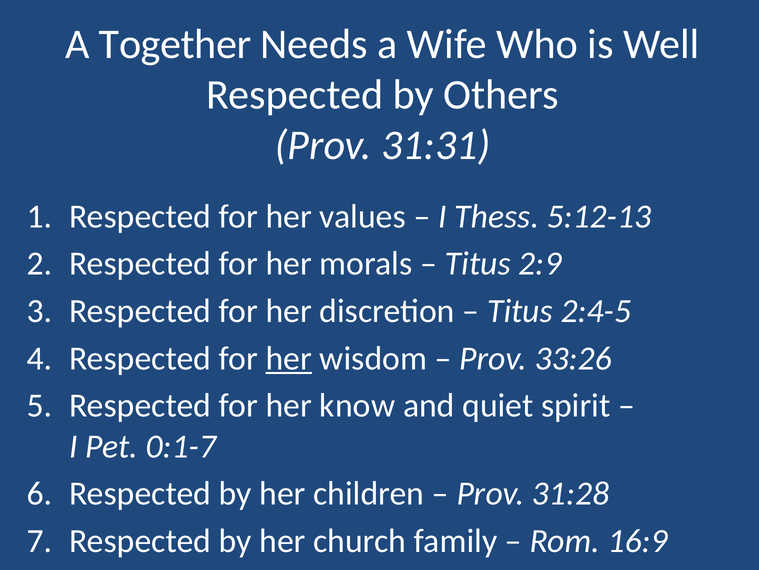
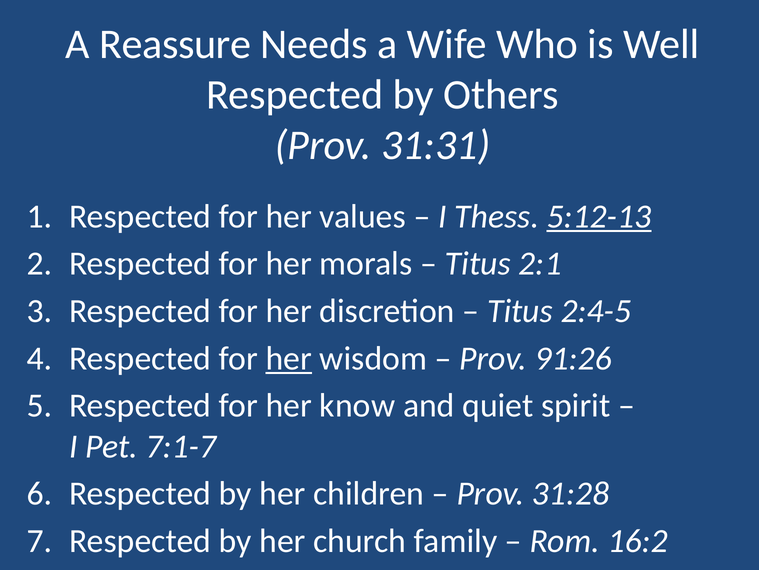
Together: Together -> Reassure (175, 44)
5:12-13 underline: none -> present (599, 216)
2:9: 2:9 -> 2:1 (540, 263)
33:26: 33:26 -> 91:26 (573, 358)
0:1-7: 0:1-7 -> 7:1-7 (181, 446)
16:9: 16:9 -> 16:2 (638, 540)
